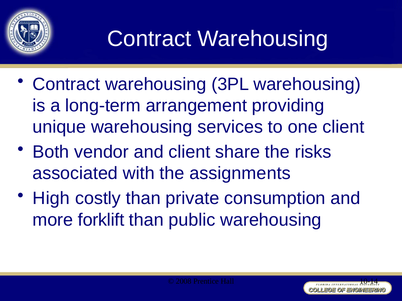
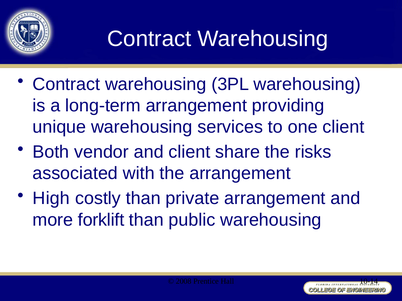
the assignments: assignments -> arrangement (240, 174)
private consumption: consumption -> arrangement (275, 199)
